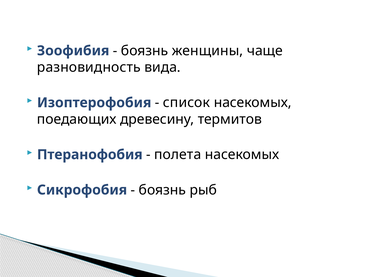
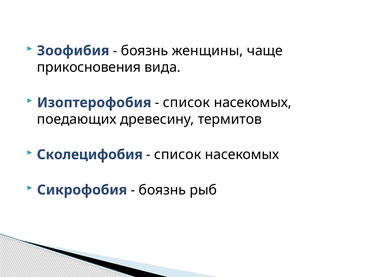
разновидность: разновидность -> прикосновения (89, 67)
Птеранофобия: Птеранофобия -> Сколецифобия (90, 155)
полета: полета -> список (178, 155)
